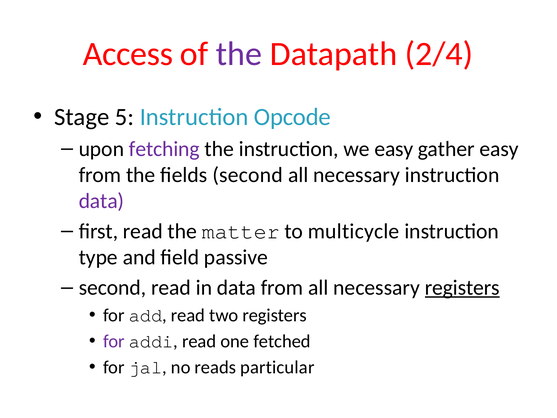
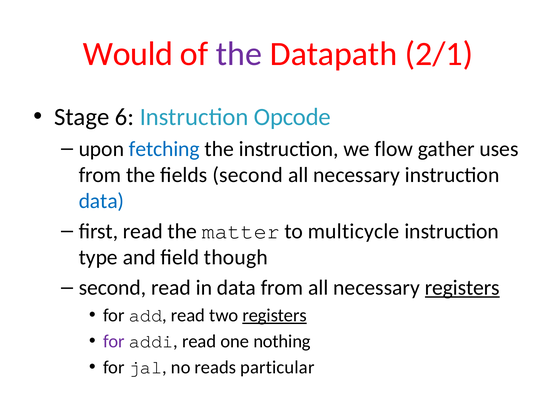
Access: Access -> Would (128, 54)
2/4: 2/4 -> 2/1 (439, 54)
5: 5 -> 6 (124, 117)
fetching colour: purple -> blue (164, 149)
we easy: easy -> flow (394, 149)
gather easy: easy -> uses (499, 149)
data colour: purple -> blue (101, 201)
passive: passive -> though (236, 257)
registers underline: none -> present (275, 315)
fetched: fetched -> nothing (282, 341)
